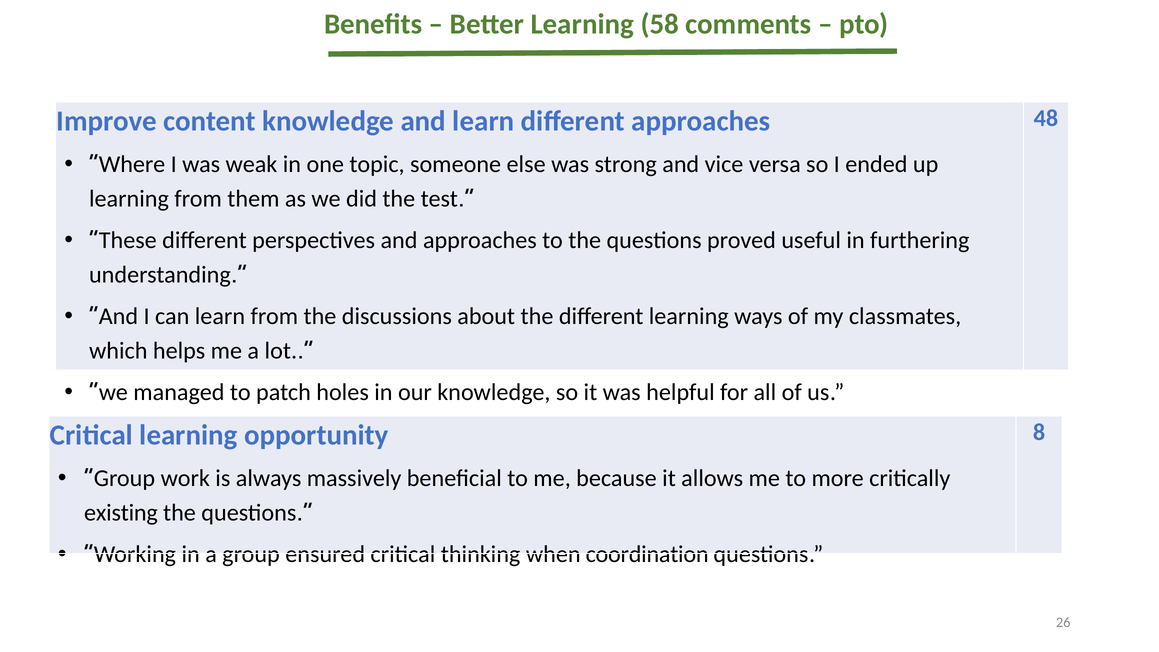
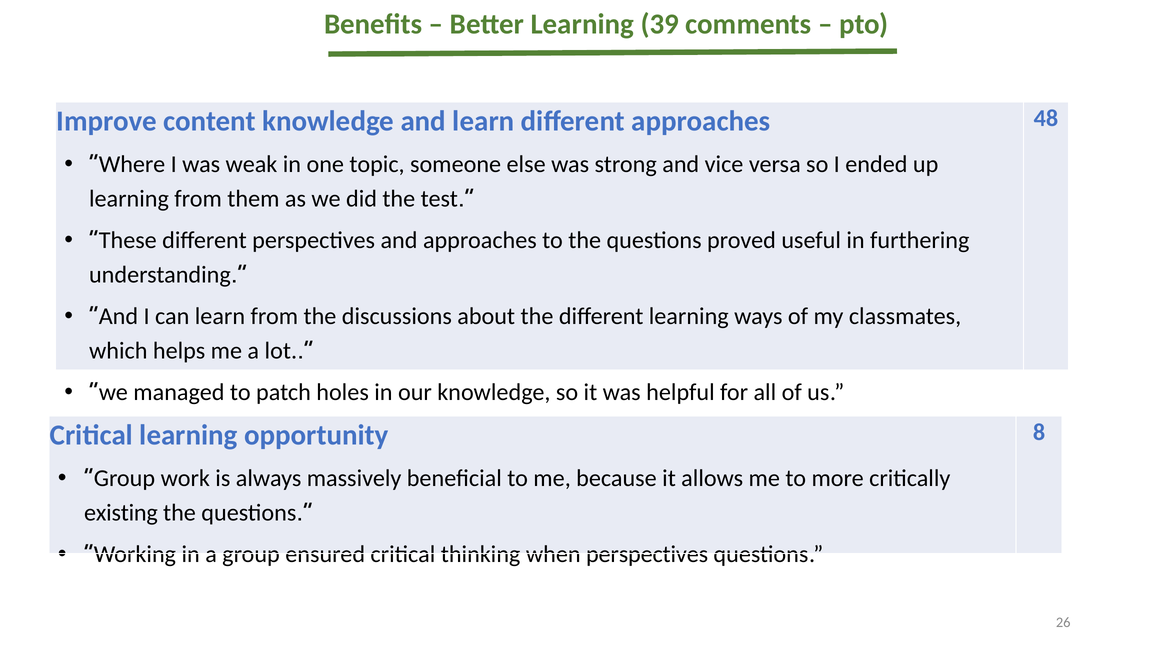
58: 58 -> 39 (660, 24)
when coordination: coordination -> perspectives (647, 554)
